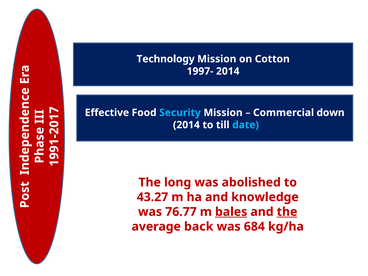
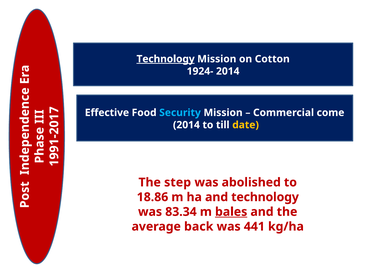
Technology underline: none -> present (166, 59)
1997-: 1997- -> 1924- (200, 71)
down: down -> come (330, 113)
date colour: light blue -> yellow (246, 125)
long: long -> step (178, 182)
43.27: 43.27 -> 18.86 (152, 197)
and knowledge: knowledge -> technology (265, 197)
76.77: 76.77 -> 83.34 (181, 212)
the underline: present -> none (287, 212)
684: 684 -> 441 (254, 227)
